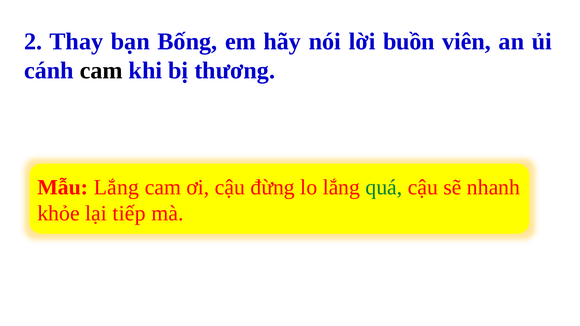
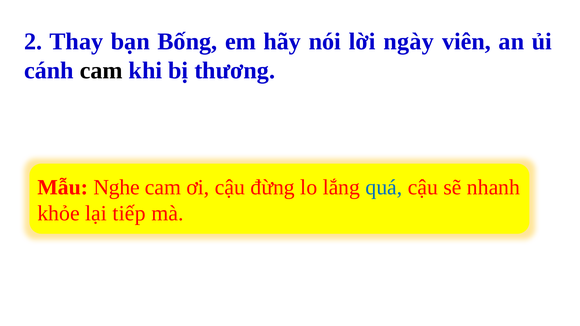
buồn: buồn -> ngày (409, 42)
Mẫu Lắng: Lắng -> Nghe (117, 187)
quá colour: green -> blue (384, 187)
